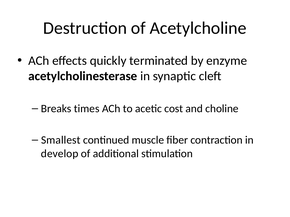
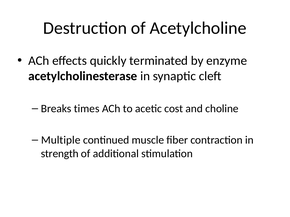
Smallest: Smallest -> Multiple (61, 140)
develop: develop -> strength (60, 154)
